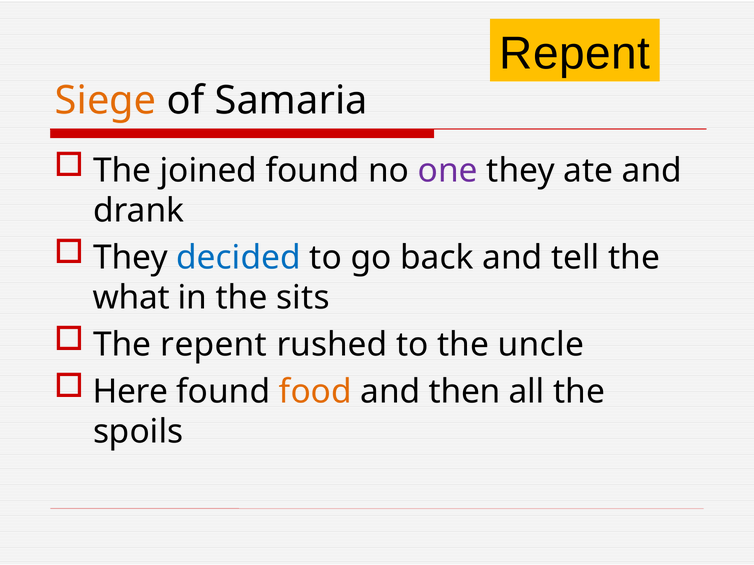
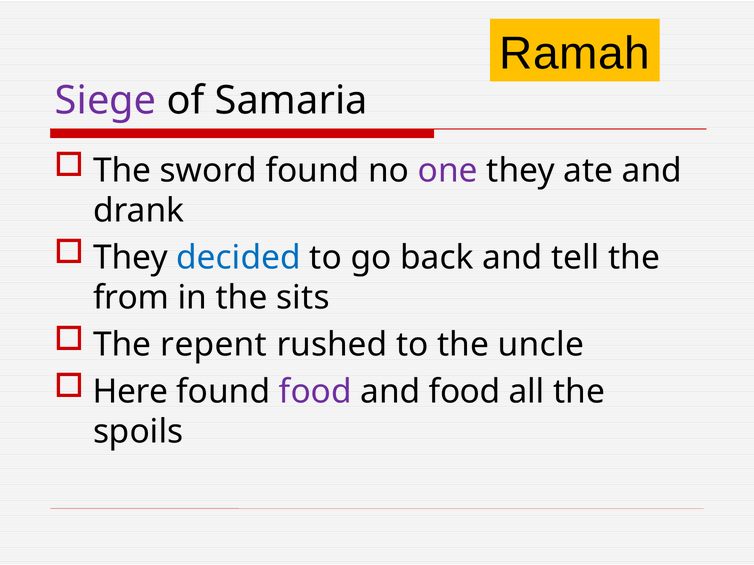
Repent: Repent -> Ramah (575, 53)
Siege colour: orange -> purple (106, 101)
joined: joined -> sword (208, 171)
what: what -> from (131, 298)
food colour: orange -> purple (315, 392)
and then: then -> food (465, 392)
